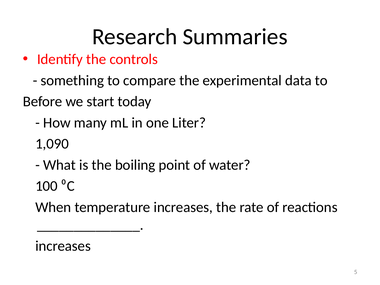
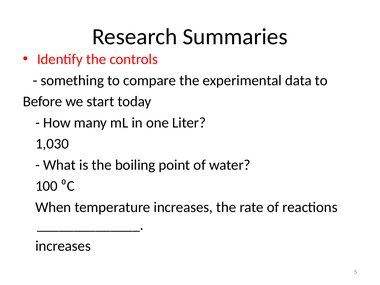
1,090: 1,090 -> 1,030 (52, 144)
